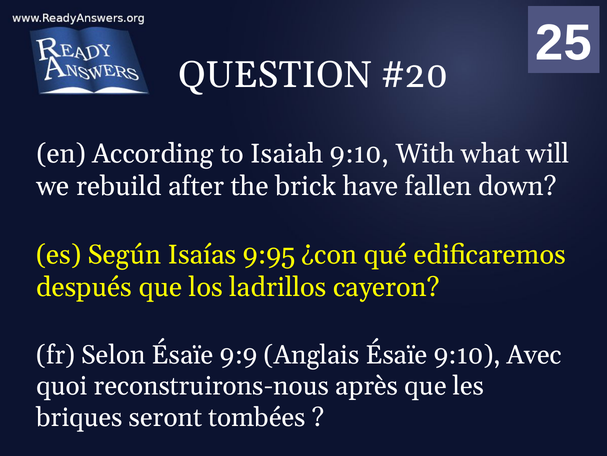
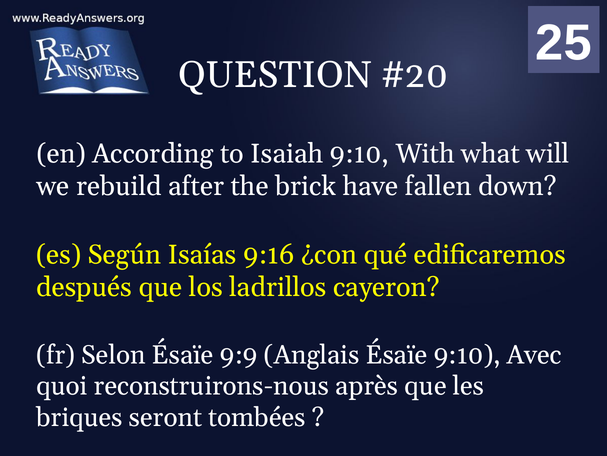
9:95: 9:95 -> 9:16 (269, 254)
